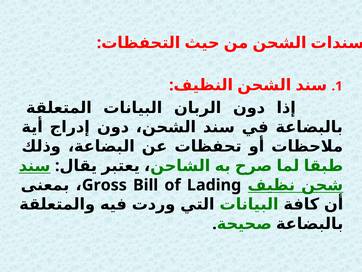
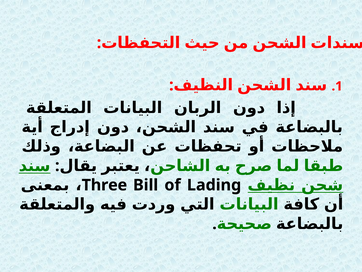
Gross: Gross -> Three (104, 185)
